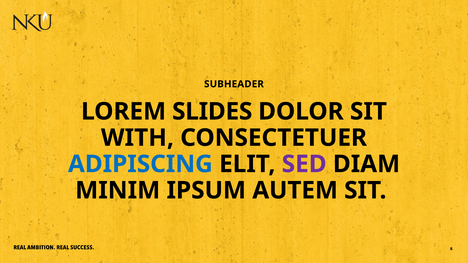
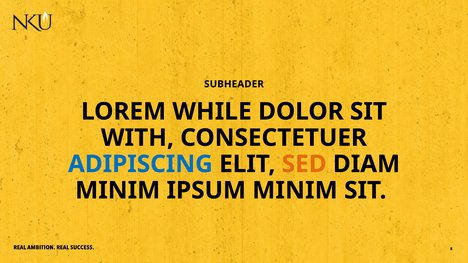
SLIDES: SLIDES -> WHILE (212, 112)
SED colour: purple -> orange (304, 164)
IPSUM AUTEM: AUTEM -> MINIM (295, 191)
